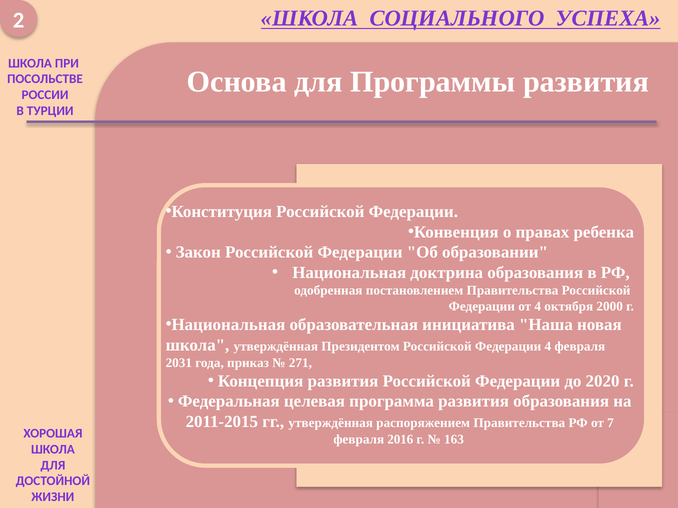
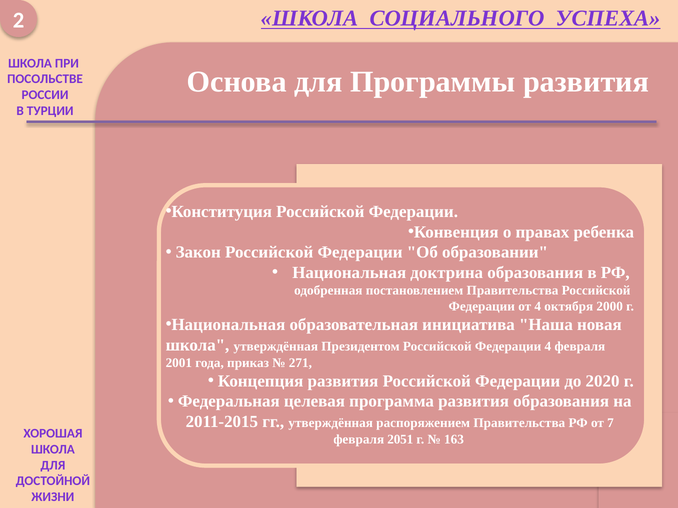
2031: 2031 -> 2001 (179, 363)
2016: 2016 -> 2051 (400, 440)
